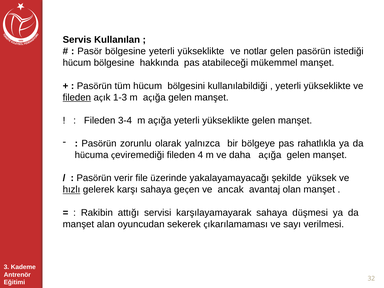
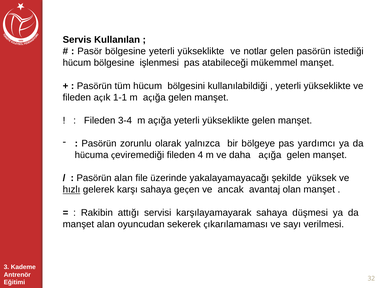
hakkında: hakkında -> işlenmesi (159, 63)
fileden underline: present -> none (77, 97)
1-3: 1-3 -> 1-1 (120, 97)
rahatlıkla: rahatlıkla -> yardımcı (317, 143)
Pasörün verir: verir -> alan (123, 178)
